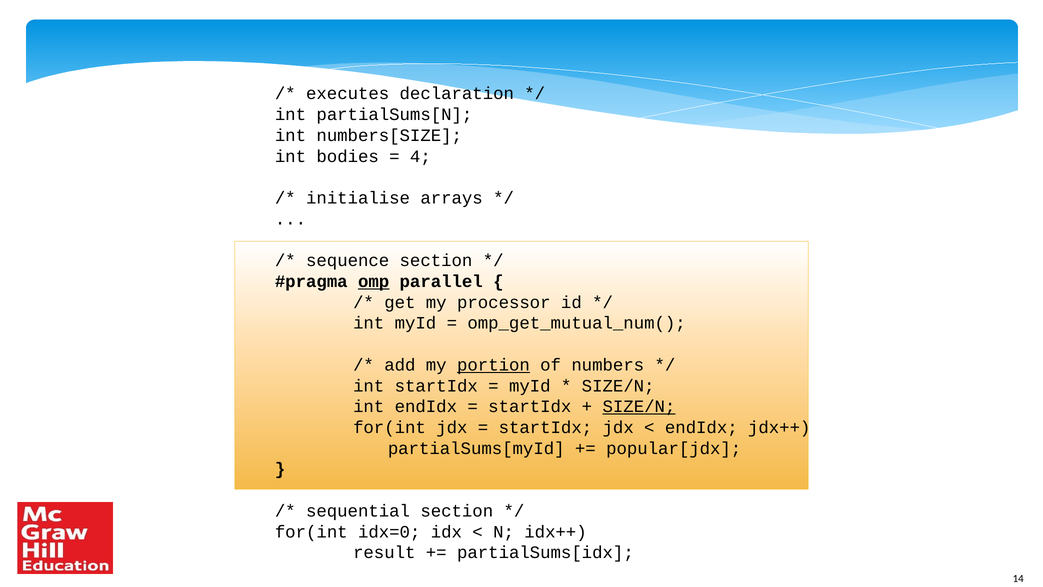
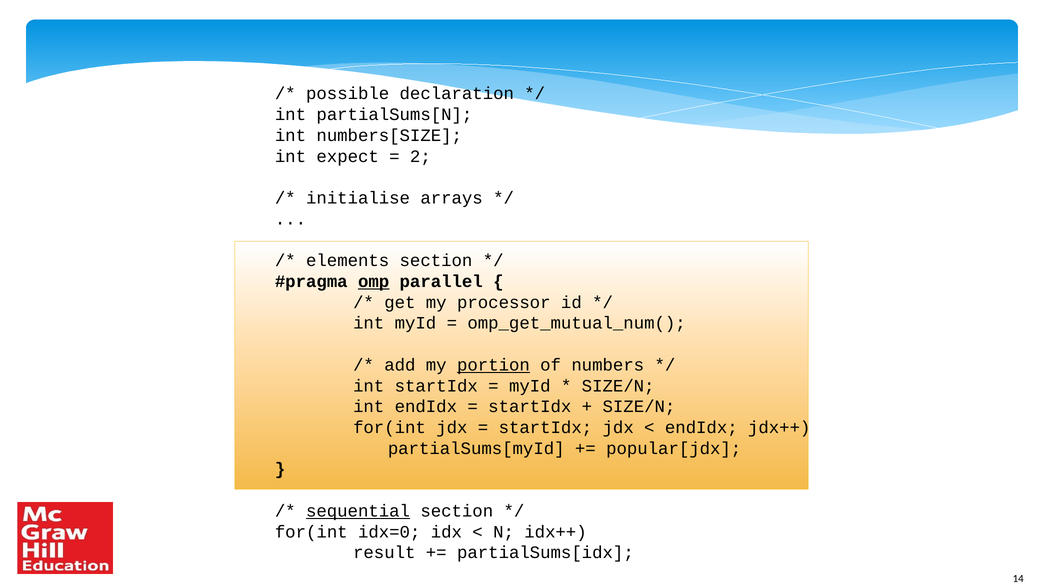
executes: executes -> possible (348, 94)
bodies: bodies -> expect (348, 156)
4: 4 -> 2 (420, 156)
sequence: sequence -> elements (348, 260)
SIZE/N underline: present -> none (639, 406)
sequential underline: none -> present (358, 511)
